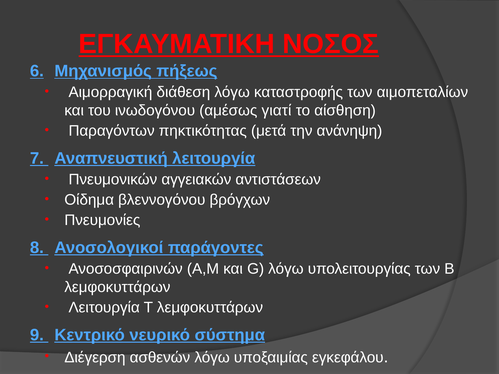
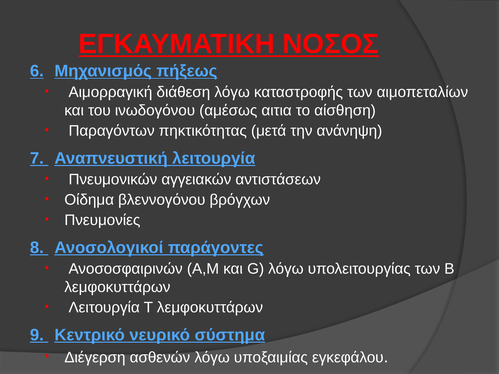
γιατί: γιατί -> αιτια (277, 110)
